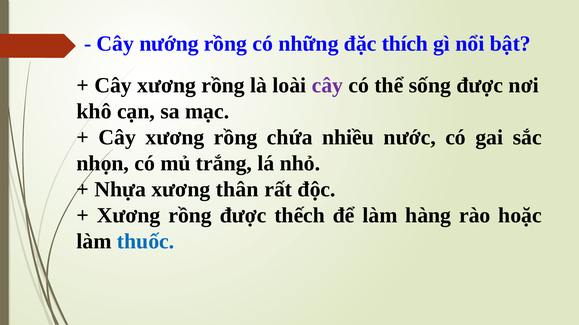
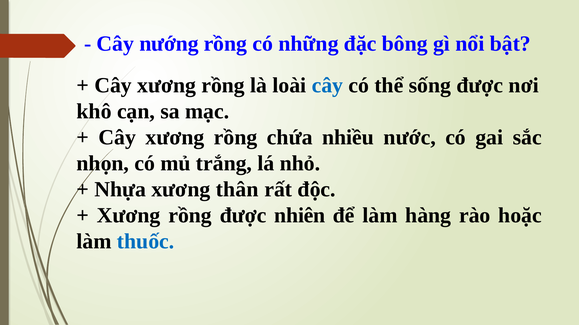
thích: thích -> bông (405, 44)
cây colour: purple -> blue (327, 85)
thếch: thếch -> nhiên (300, 216)
